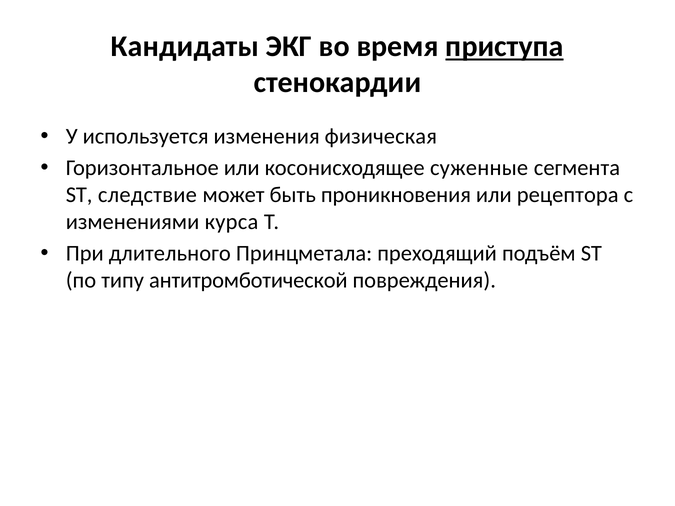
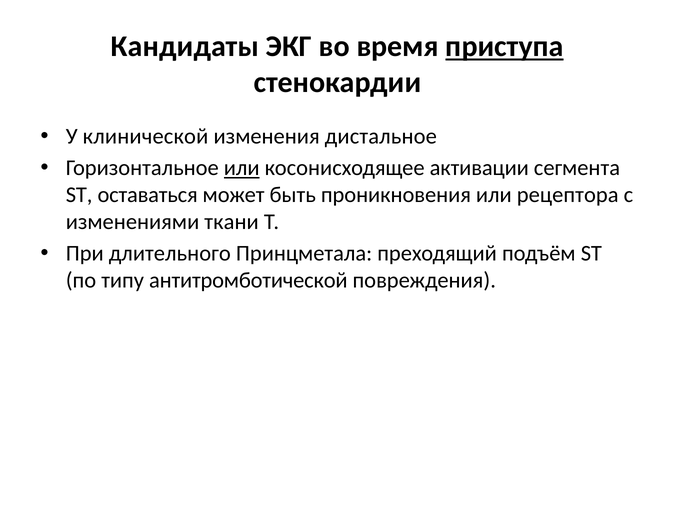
используется: используется -> клинической (146, 137)
физическая: физическая -> дистальное (381, 137)
или underline: none -> present (242, 168)
суженные: суженные -> активации (479, 168)
следствие: следствие -> оставаться (148, 195)
курса: курса -> ткани (232, 222)
